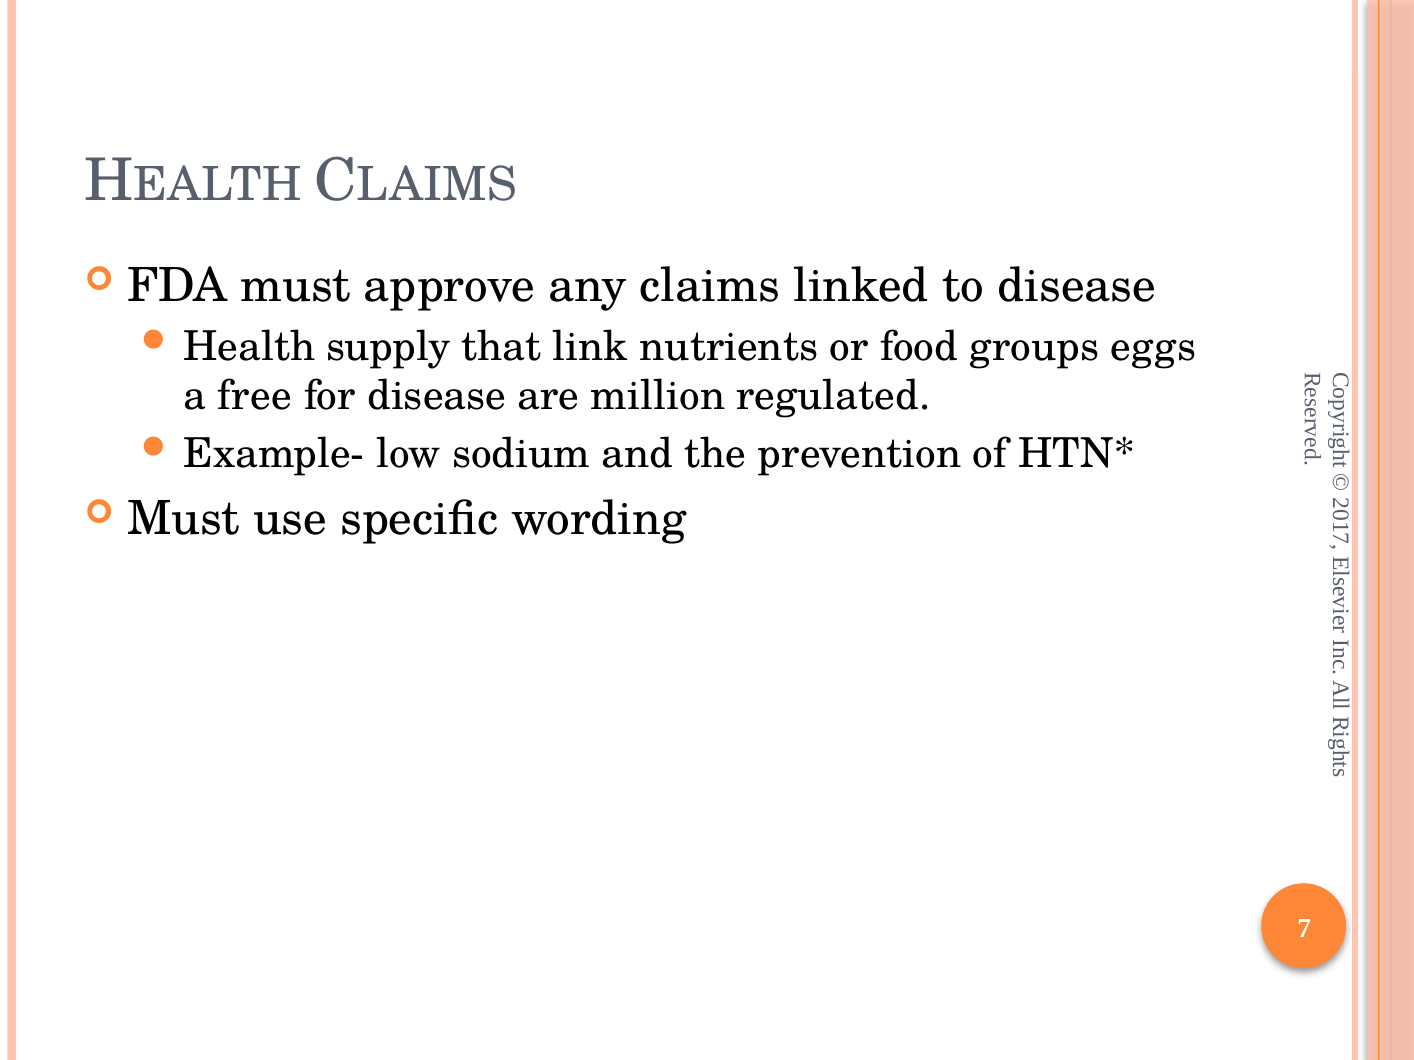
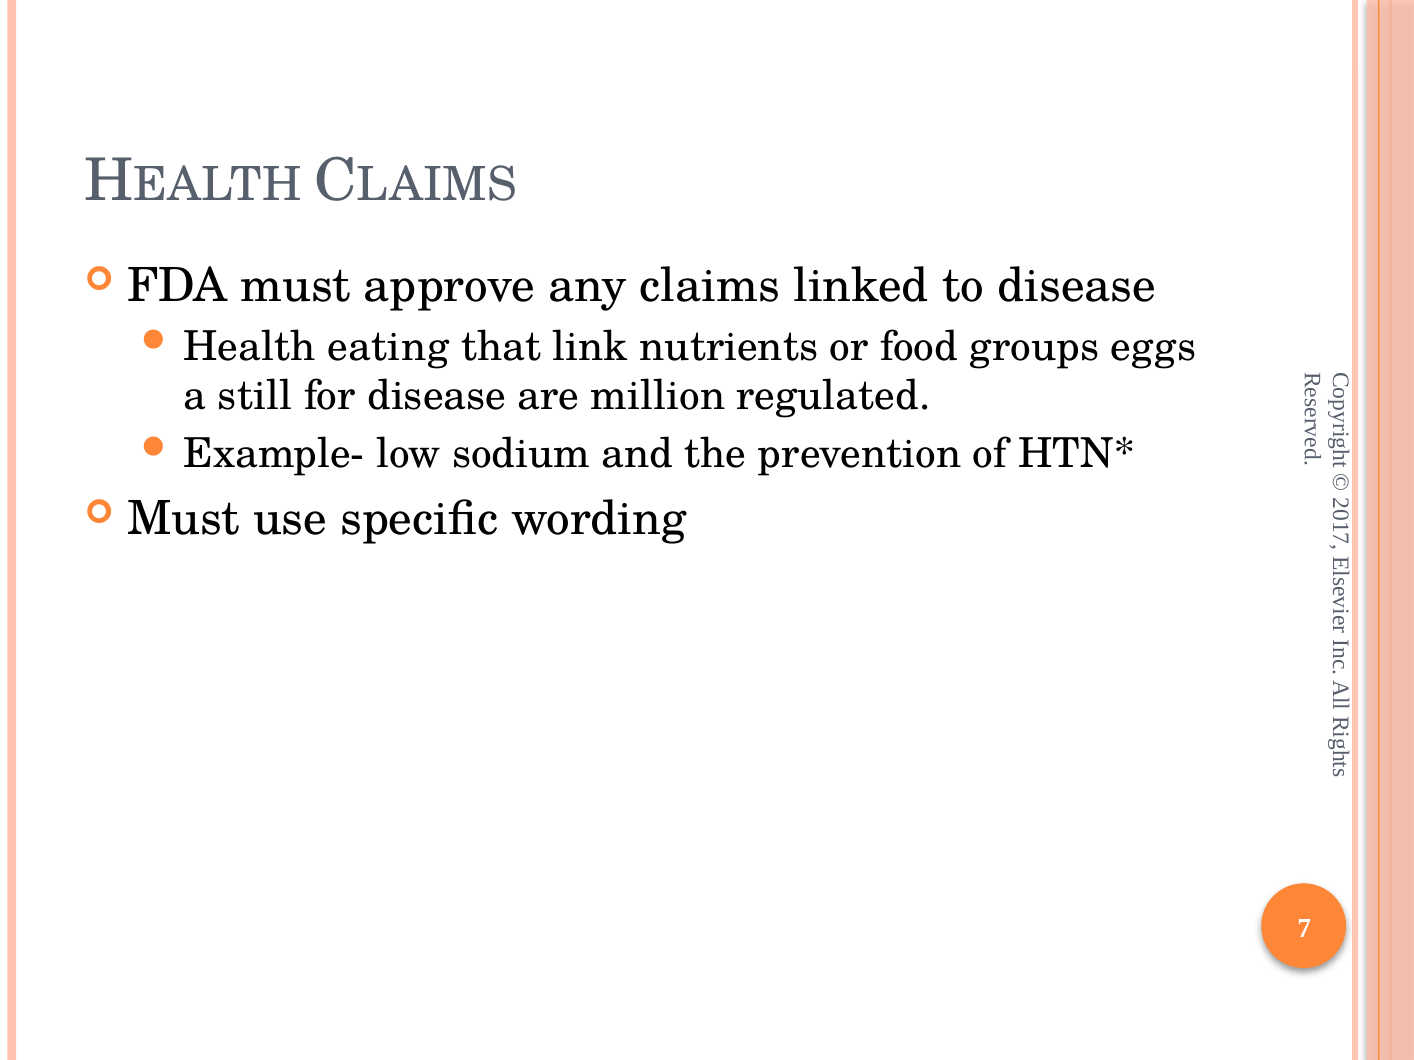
supply: supply -> eating (388, 347)
free: free -> still (255, 396)
